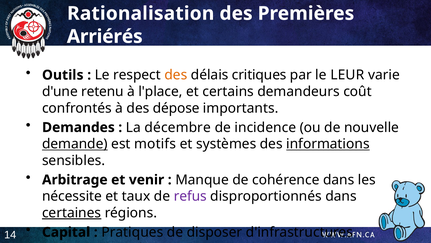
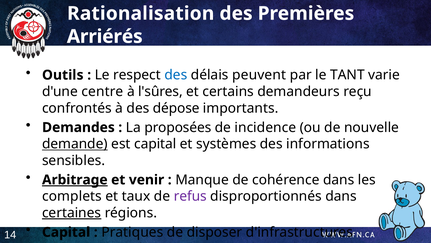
des colour: orange -> blue (176, 75)
critiques: critiques -> peuvent (259, 75)
LEUR: LEUR -> TANT (347, 75)
retenu: retenu -> centre (102, 91)
l'place: l'place -> l'sûres (161, 91)
coût: coût -> reçu (358, 91)
décembre: décembre -> proposées (178, 127)
est motifs: motifs -> capital (155, 144)
informations underline: present -> none (328, 144)
Arbitrage underline: none -> present (75, 179)
nécessite: nécessite -> complets (72, 196)
